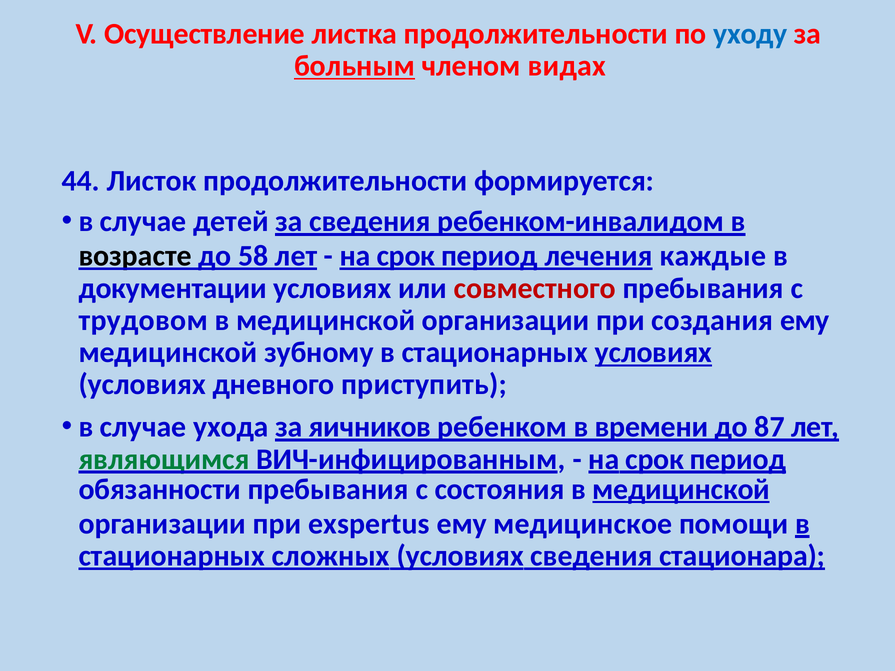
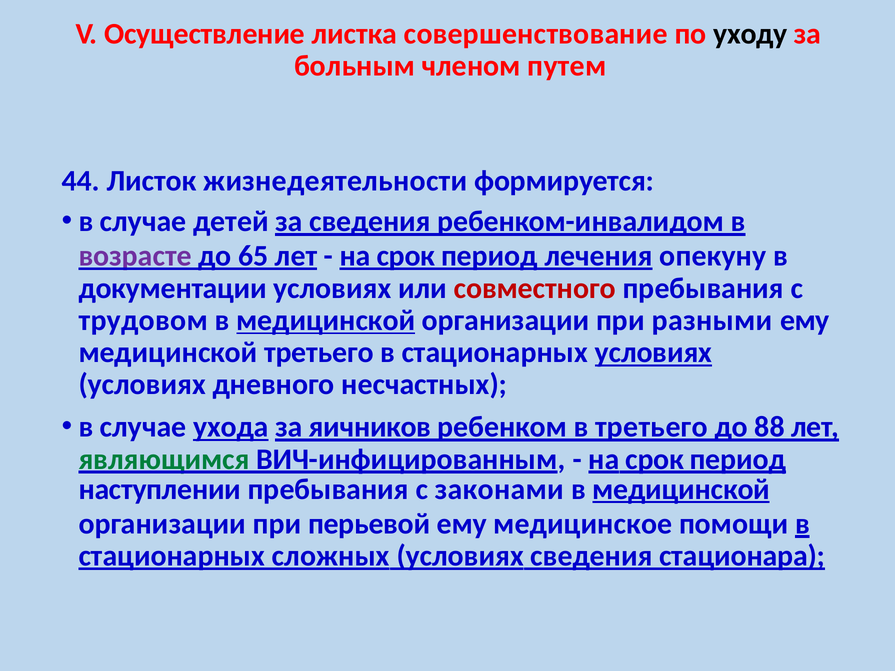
листка продолжительности: продолжительности -> совершенствование (536, 34)
уходу colour: blue -> black (750, 34)
больным underline: present -> none (355, 66)
видах: видах -> путем (567, 66)
Листок продолжительности: продолжительности -> жизнедеятельности (335, 181)
возрасте colour: black -> purple (135, 256)
58: 58 -> 65 (253, 256)
каждые: каждые -> опекуну (713, 256)
медицинской underline: none -> present (326, 320)
создания: создания -> разными (712, 320)
медицинской зубному: зубному -> третьего (319, 353)
приступить: приступить -> несчастных (424, 385)
ухода underline: none -> present (231, 427)
в времени: времени -> третьего (651, 427)
87: 87 -> 88 (770, 427)
обязанности: обязанности -> наступлении (160, 489)
состояния: состояния -> законами (499, 489)
exspertus: exspertus -> перьевой (369, 524)
